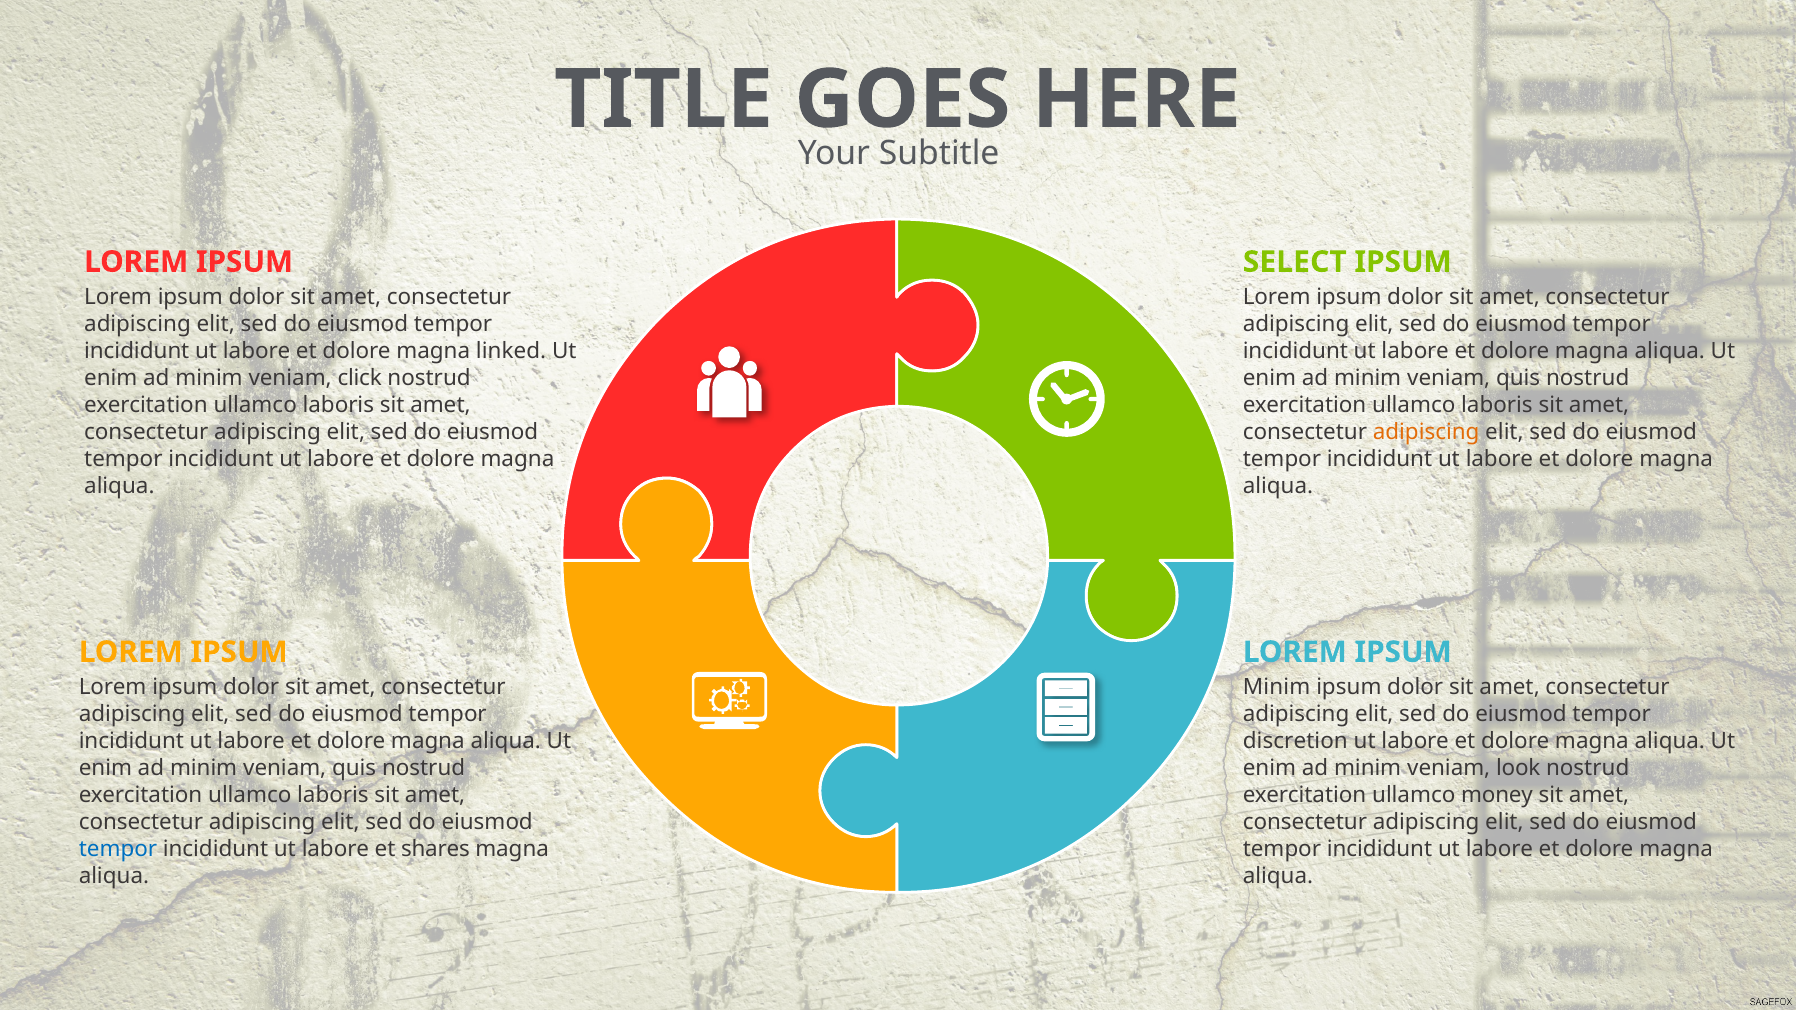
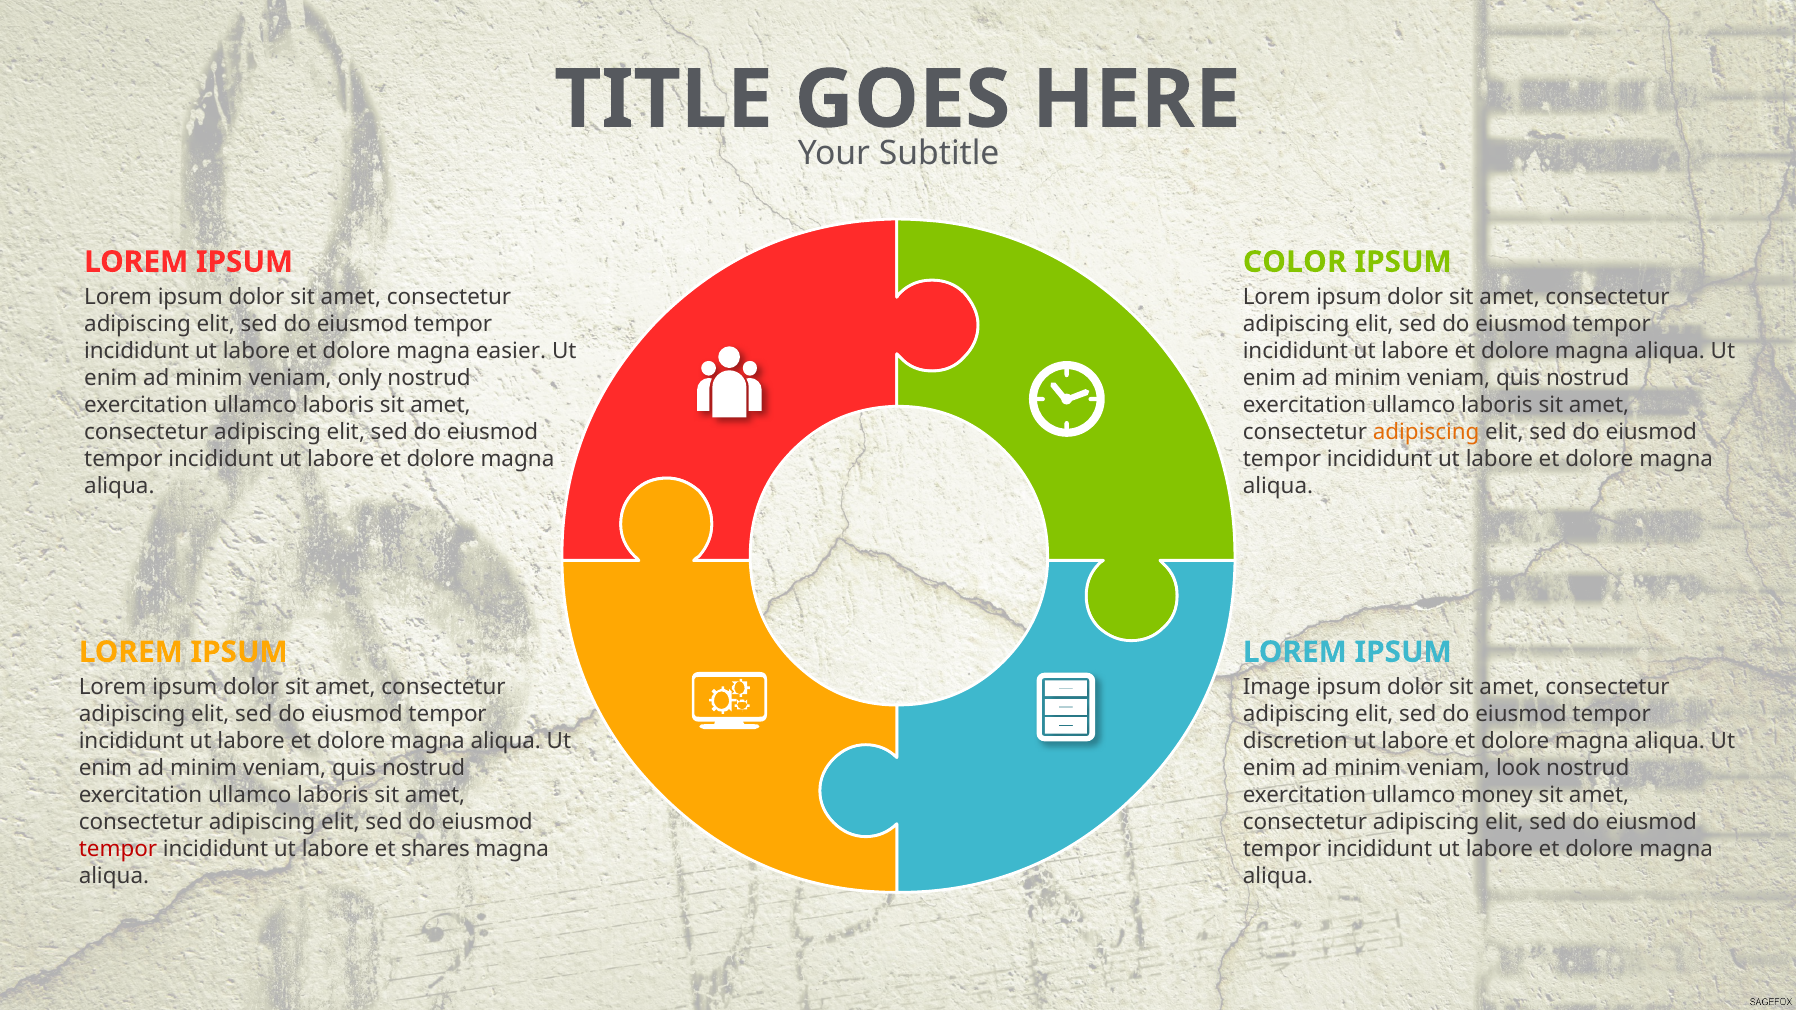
SELECT: SELECT -> COLOR (1295, 262)
linked: linked -> easier (511, 351)
click: click -> only (360, 378)
Minim: Minim -> Image (1277, 688)
tempor colour: blue -> red (118, 849)
